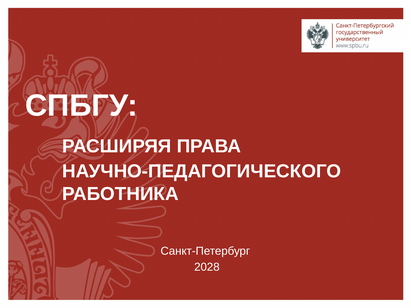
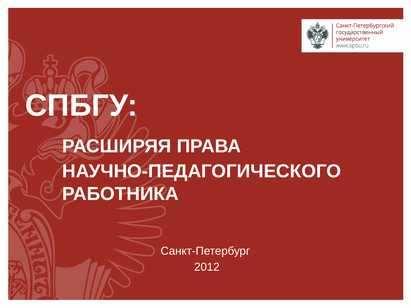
2028: 2028 -> 2012 (207, 267)
